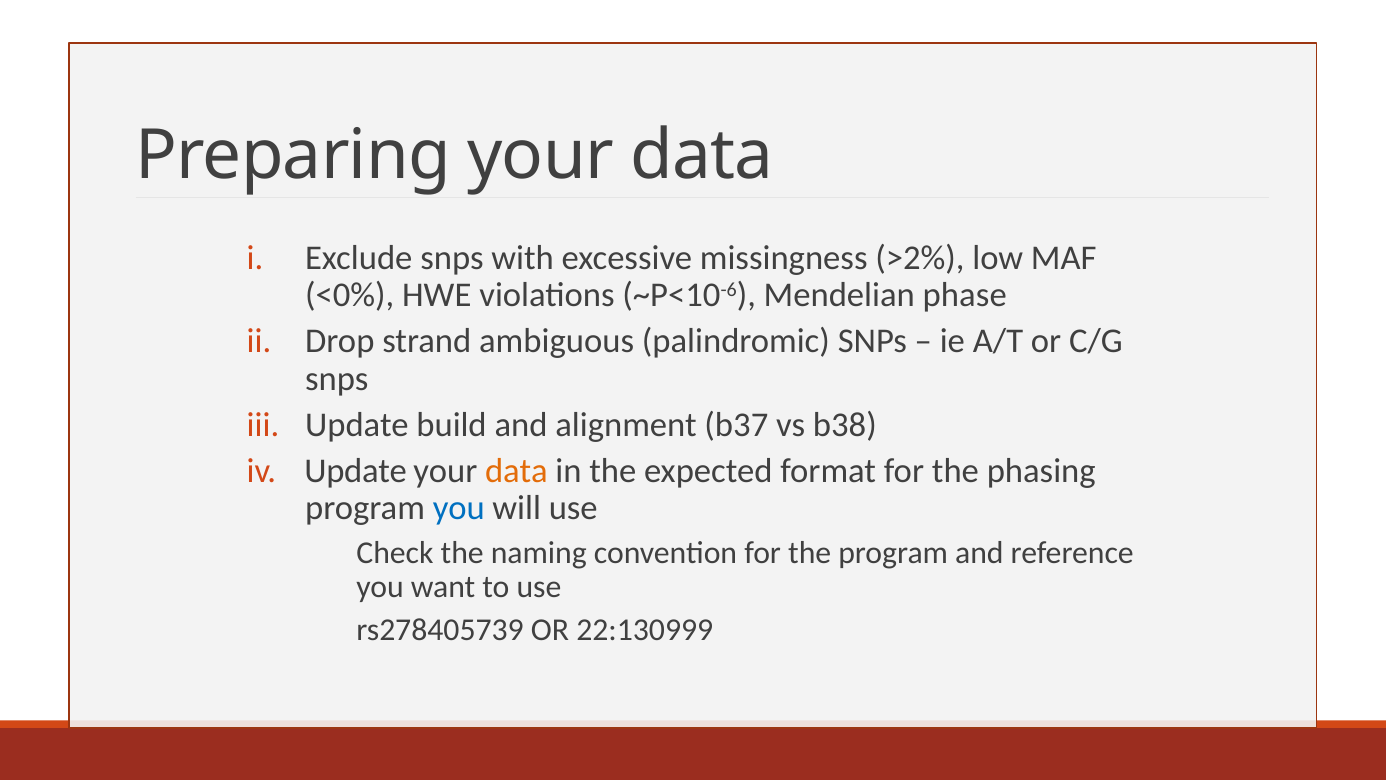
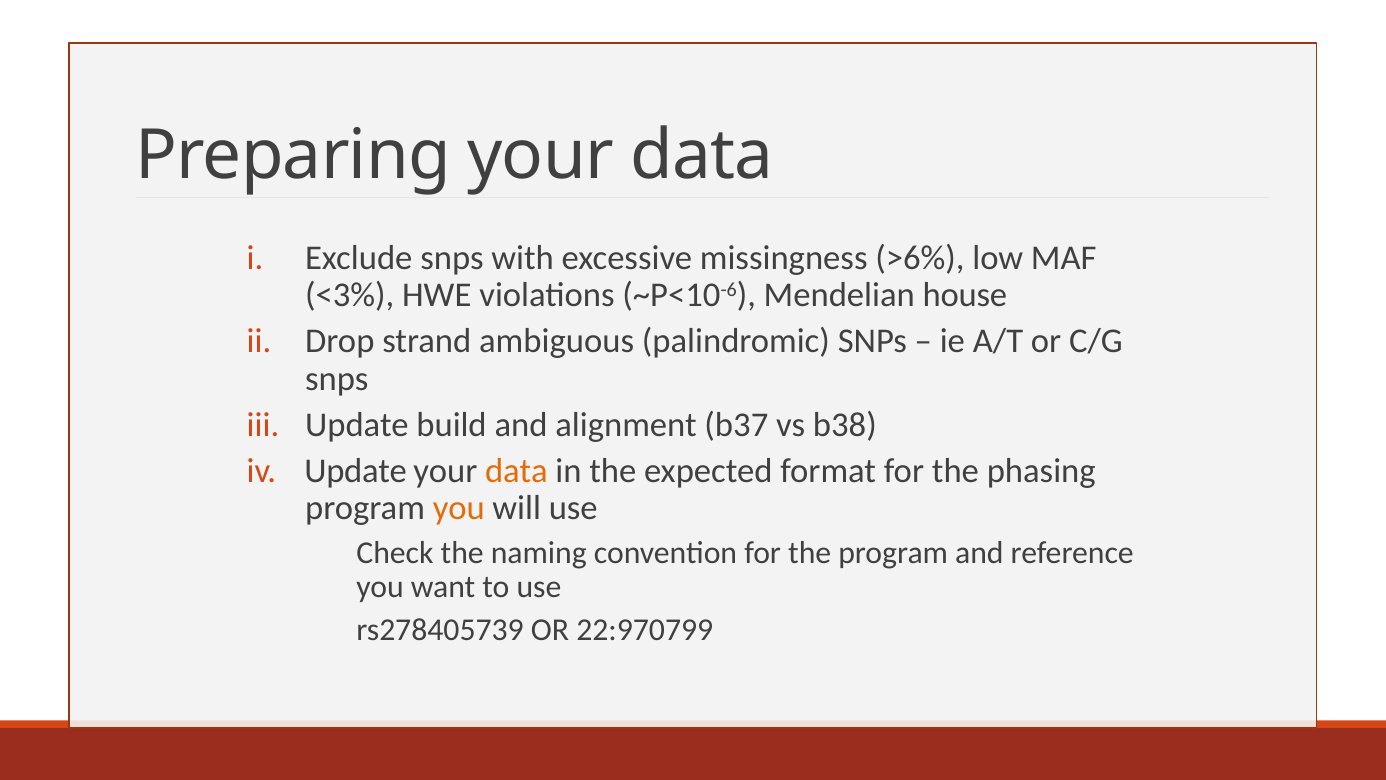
>2%: >2% -> >6% (920, 258)
<0%: <0% -> <3% (350, 295)
phase: phase -> house (965, 295)
you colour: blue -> orange (459, 508)
22:130999: 22:130999 -> 22:970799 (645, 630)
